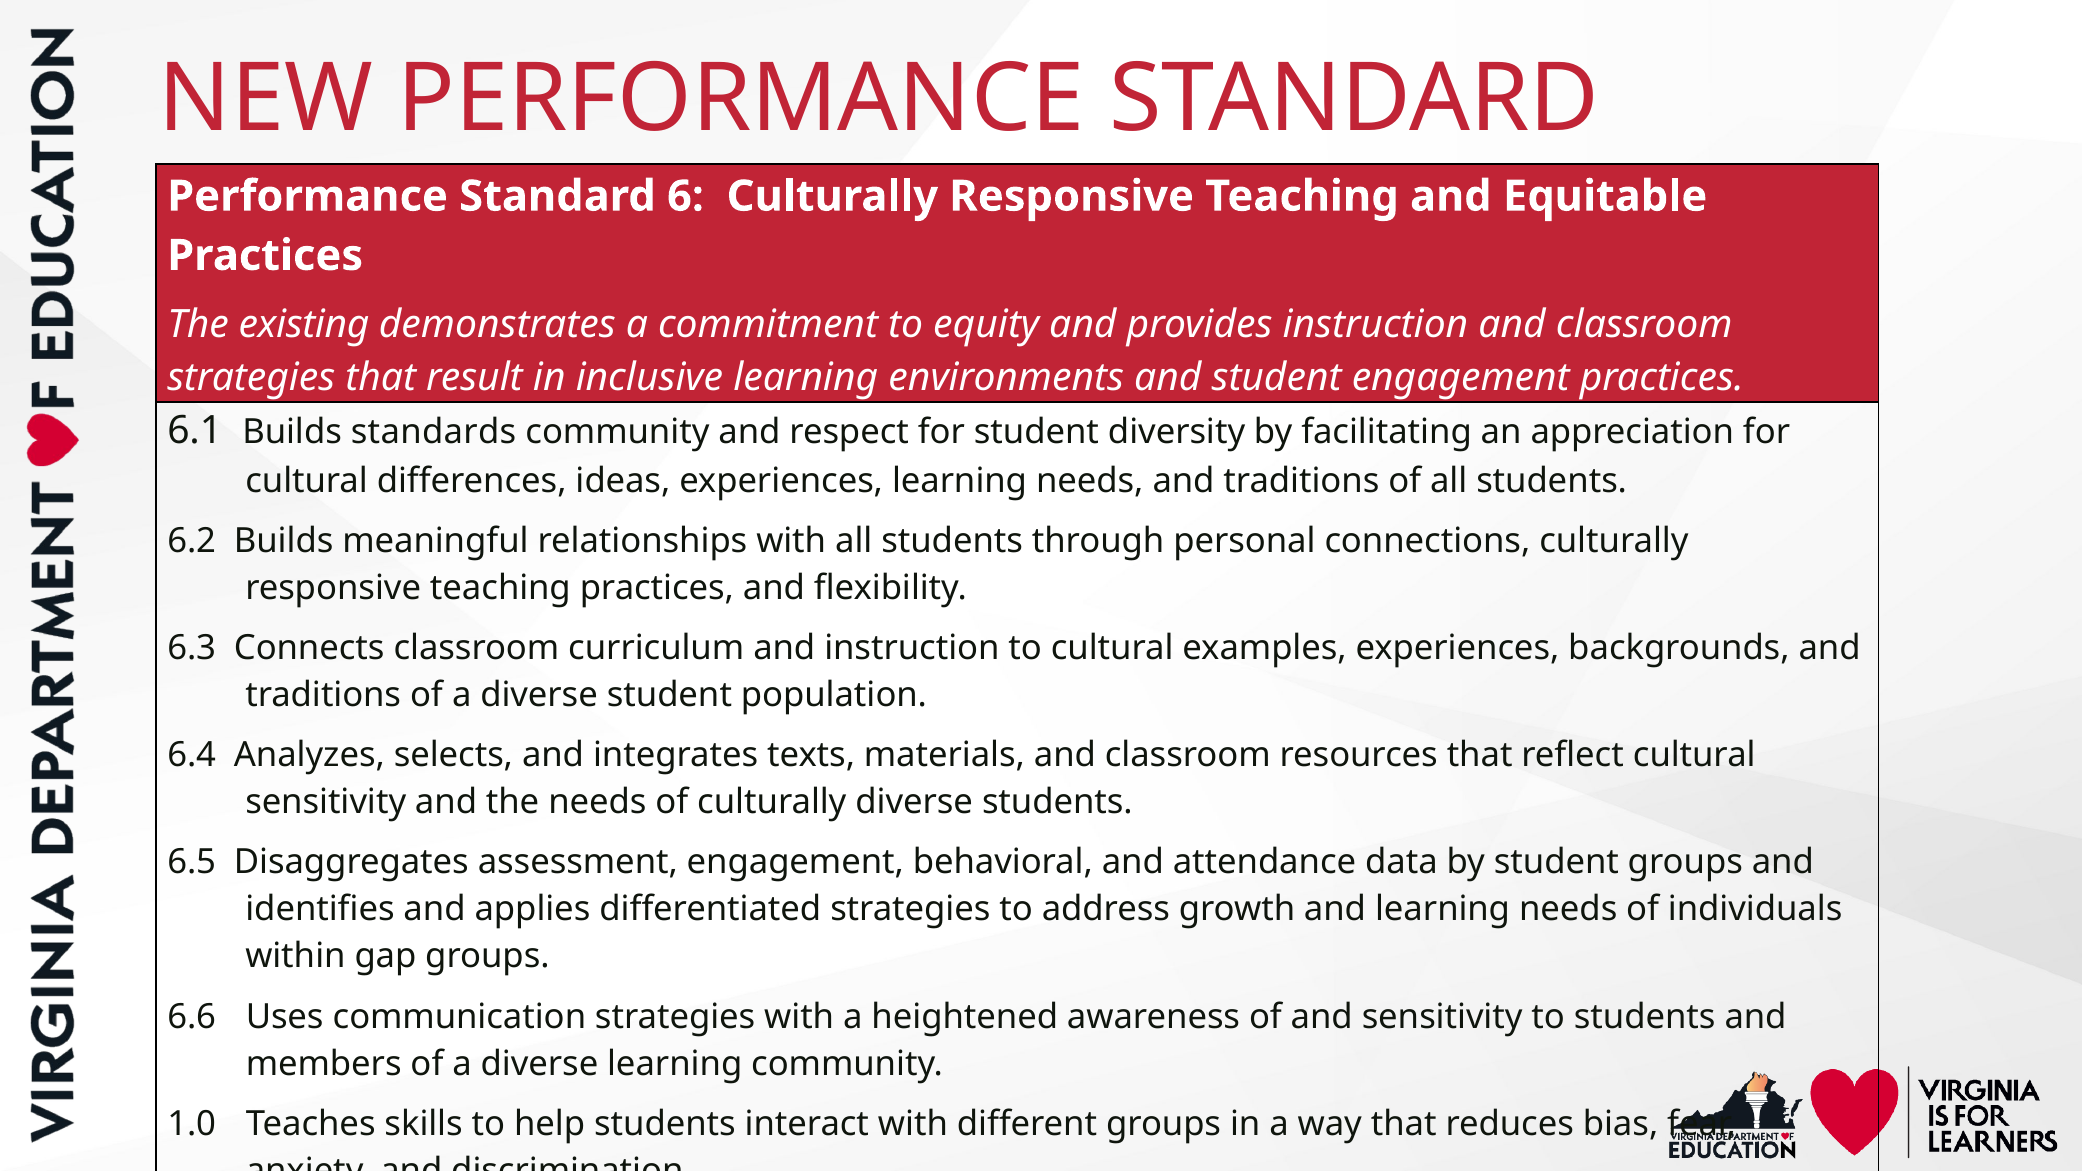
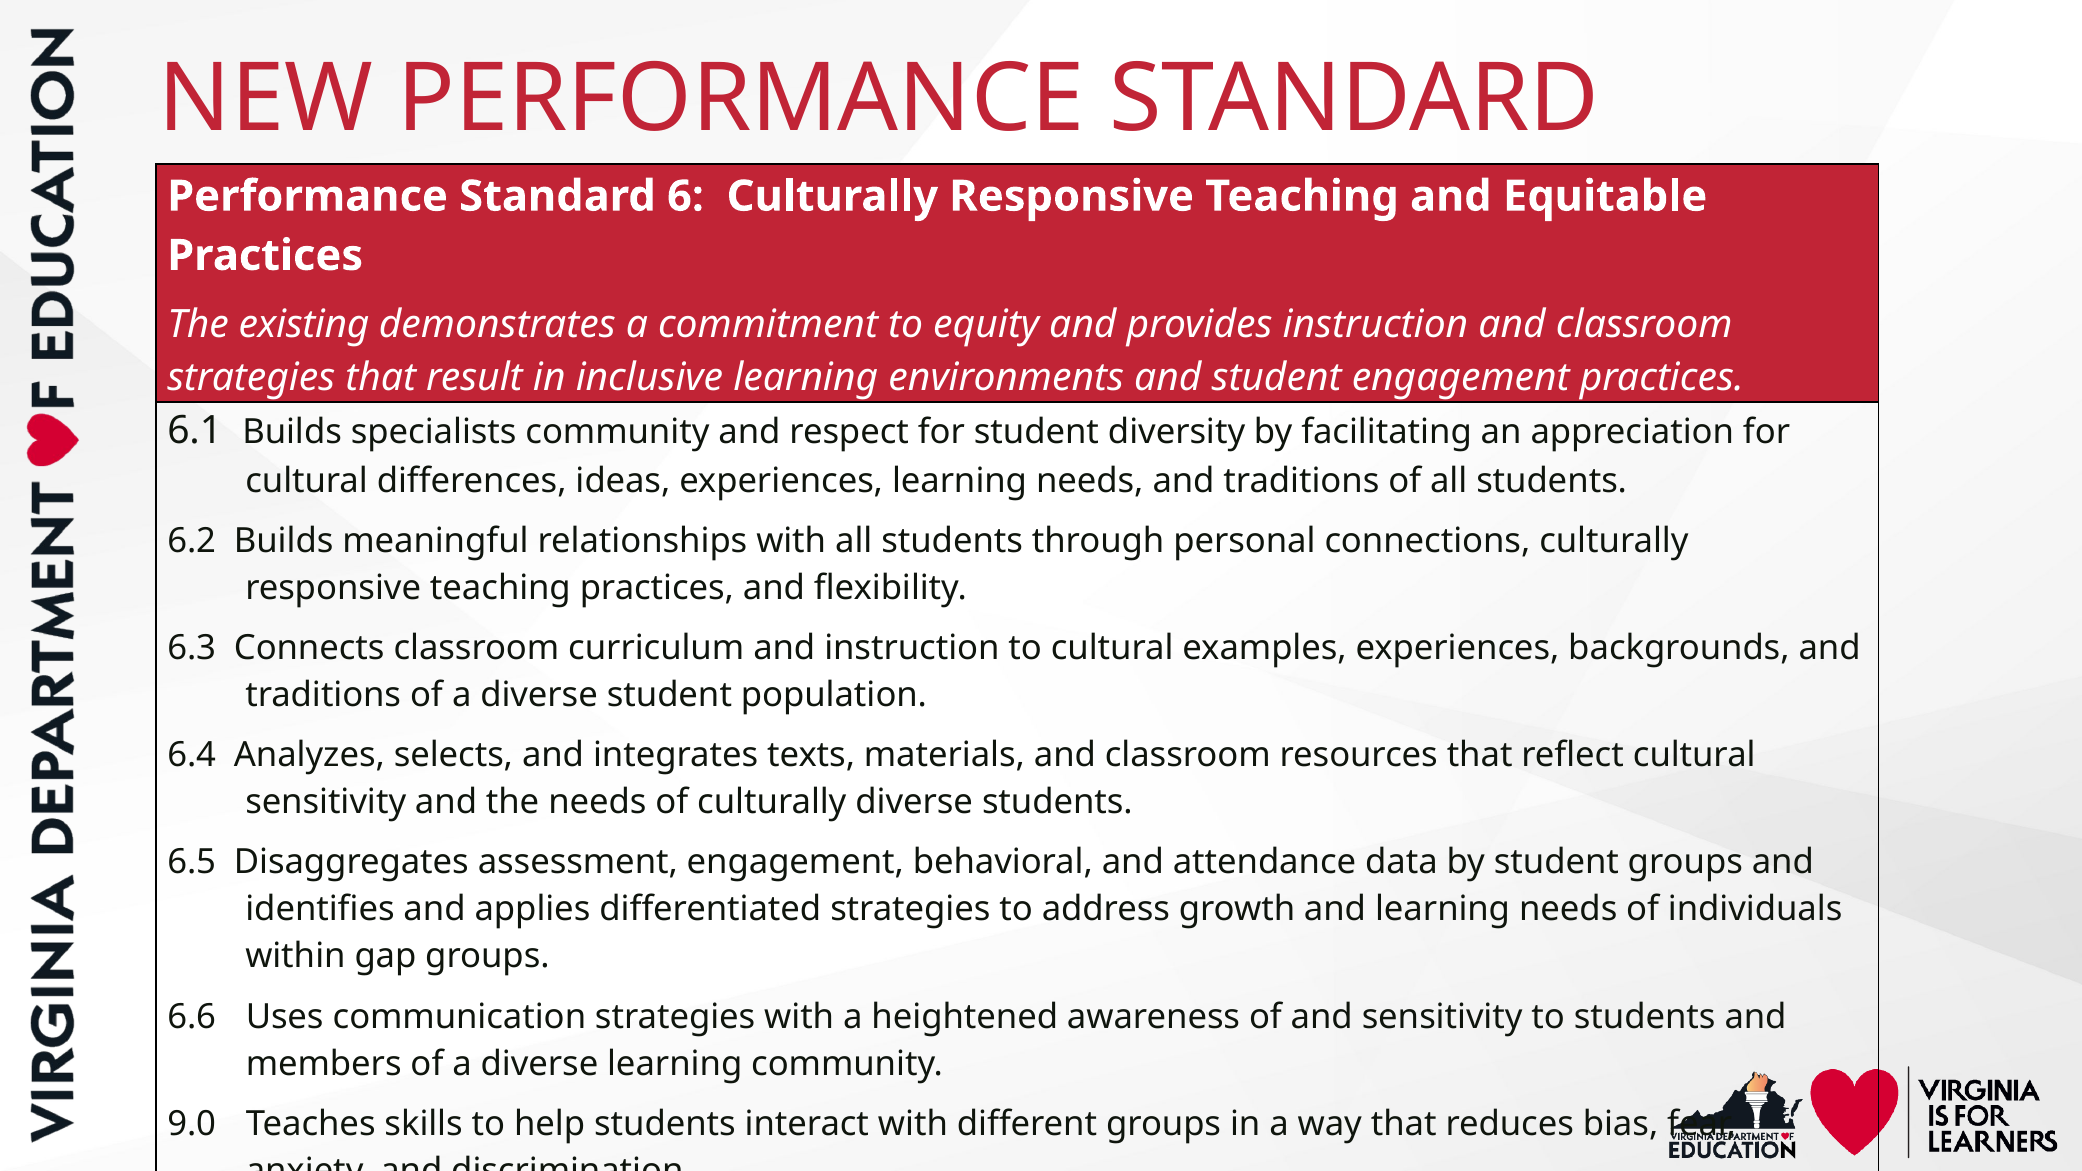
standards: standards -> specialists (434, 432)
1.0: 1.0 -> 9.0 (192, 1124)
